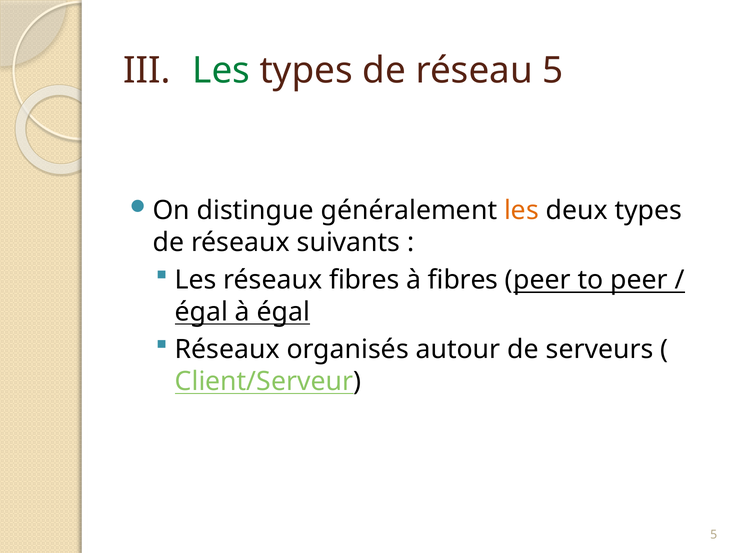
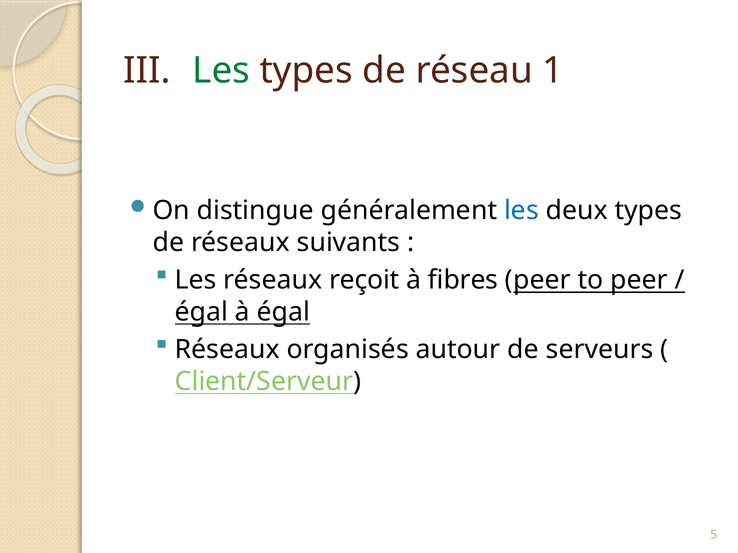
réseau 5: 5 -> 1 (553, 71)
les colour: orange -> blue (521, 211)
réseaux fibres: fibres -> reçoit (364, 280)
